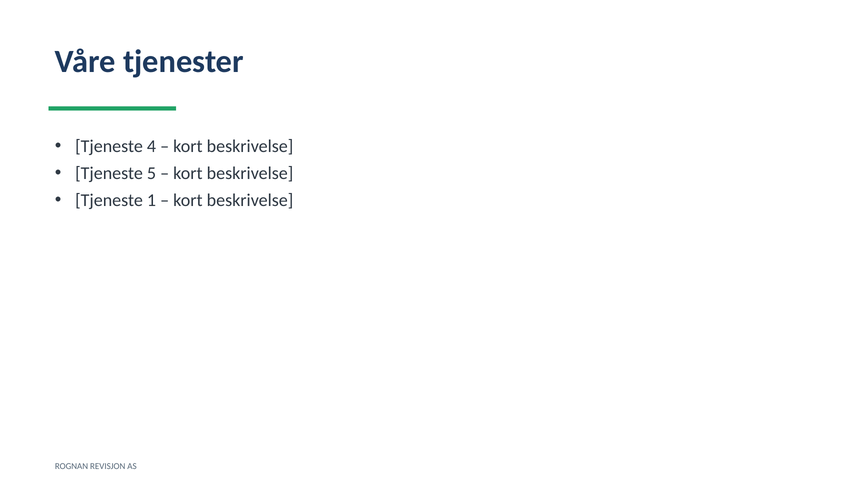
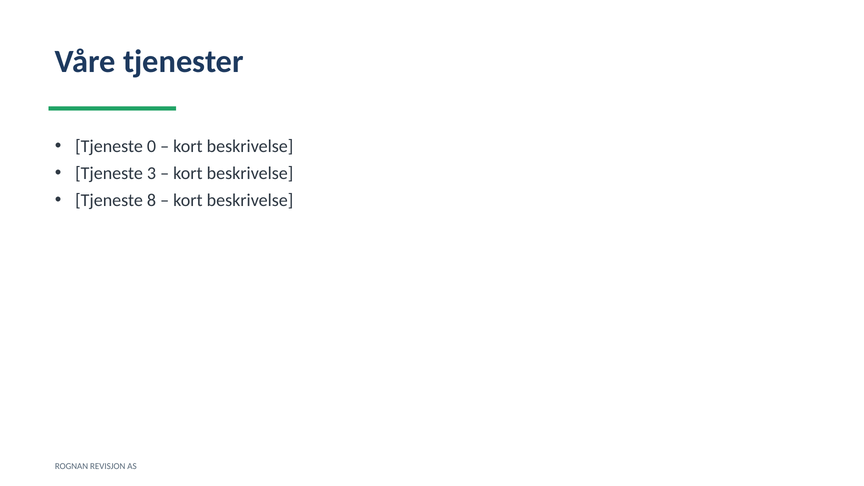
4: 4 -> 0 (151, 146)
5: 5 -> 3 (151, 173)
1: 1 -> 8 (151, 200)
